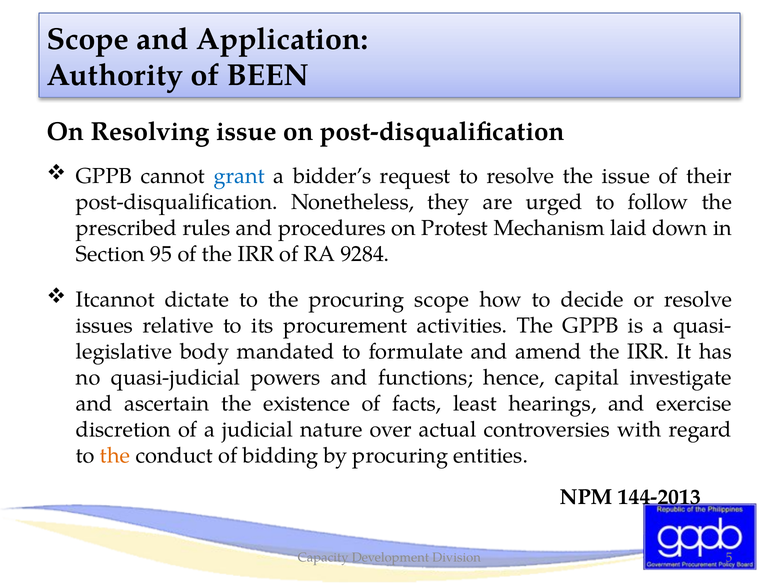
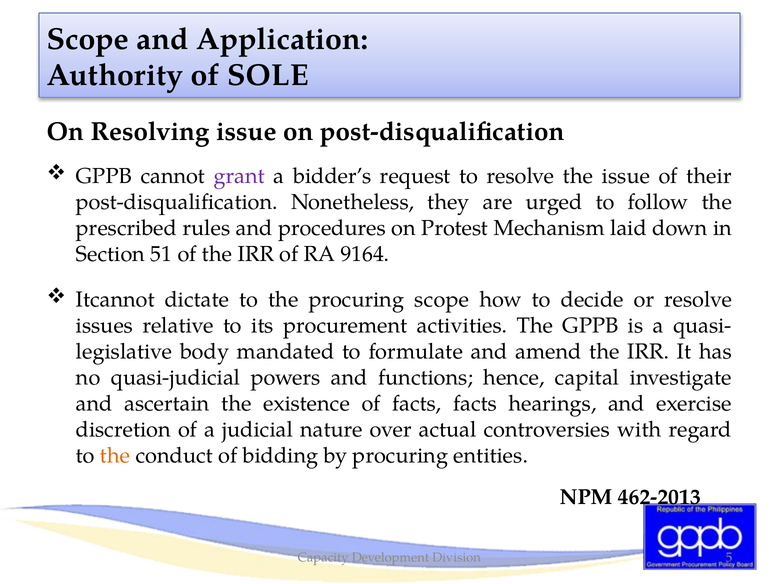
BEEN: BEEN -> SOLE (268, 75)
grant colour: blue -> purple (239, 176)
95: 95 -> 51 (161, 254)
9284: 9284 -> 9164 (365, 254)
facts least: least -> facts (475, 404)
144-2013: 144-2013 -> 462-2013 (659, 497)
